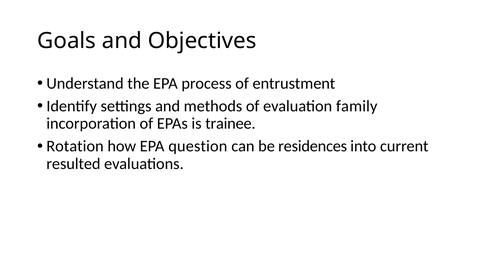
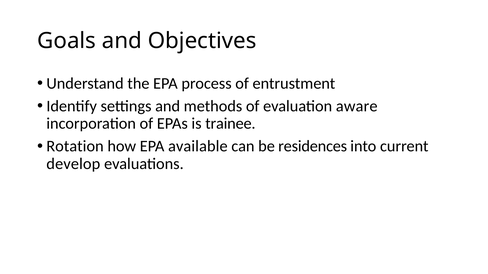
family: family -> aware (357, 106)
question: question -> available (198, 147)
resulted: resulted -> develop (73, 164)
